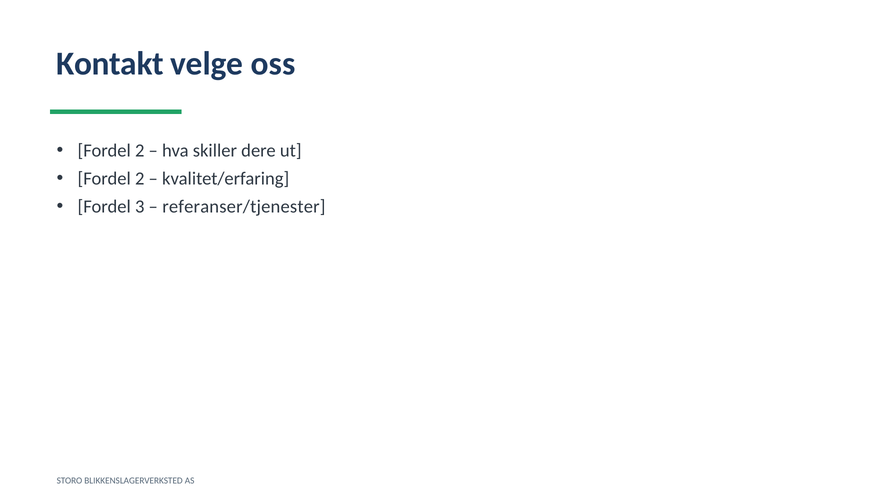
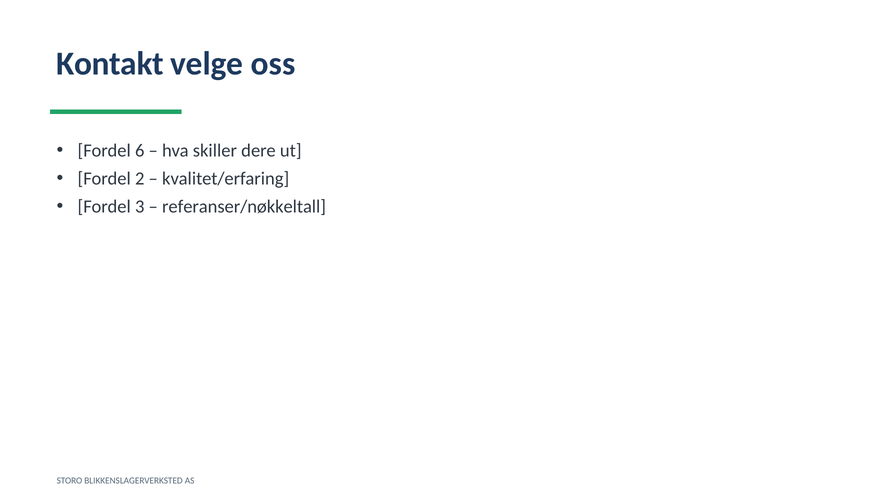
2: 2 -> 6 (140, 151)
referanser/tjenester: referanser/tjenester -> referanser/nøkkeltall (244, 207)
